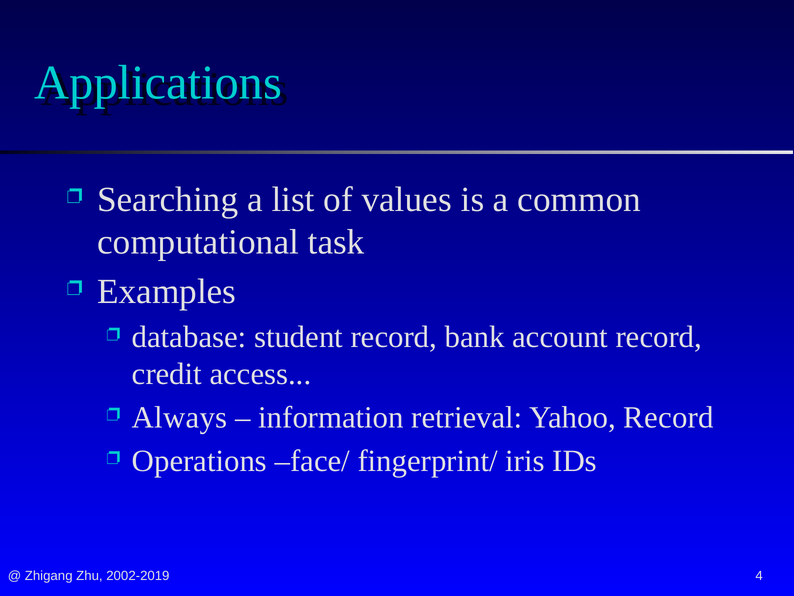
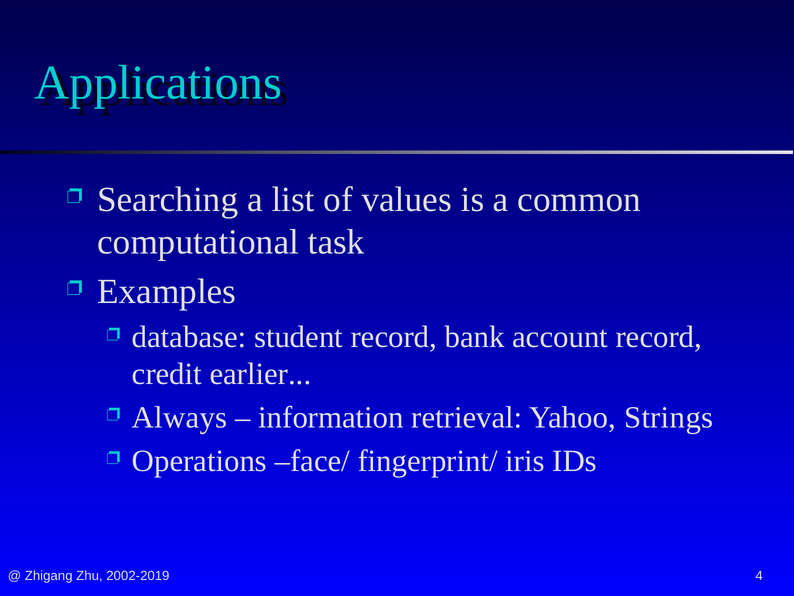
access: access -> earlier (260, 374)
Yahoo Record: Record -> Strings (669, 417)
